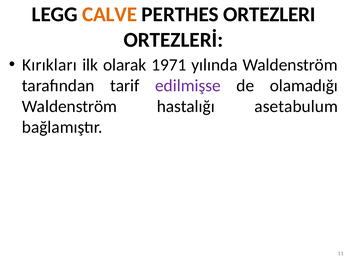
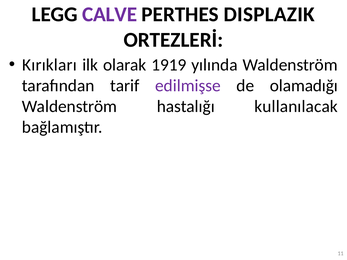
CALVE colour: orange -> purple (110, 15)
ORTEZLERI: ORTEZLERI -> DISPLAZIK (269, 15)
1971: 1971 -> 1919 (169, 65)
asetabulum: asetabulum -> kullanılacak (296, 107)
